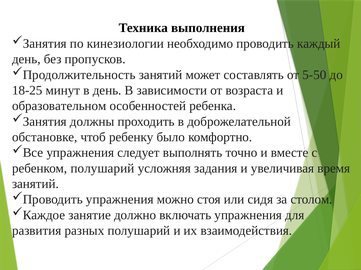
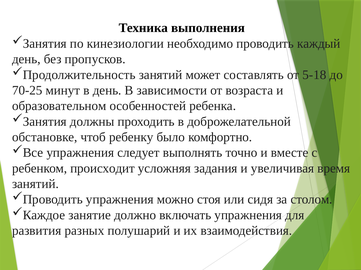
5-50: 5-50 -> 5-18 (314, 75)
18-25: 18-25 -> 70-25 (27, 91)
ребенком полушарий: полушарий -> происходит (103, 169)
